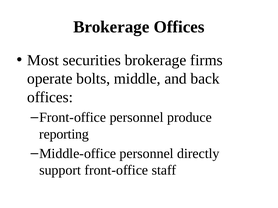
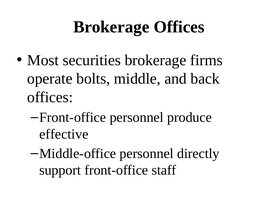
reporting: reporting -> effective (64, 134)
